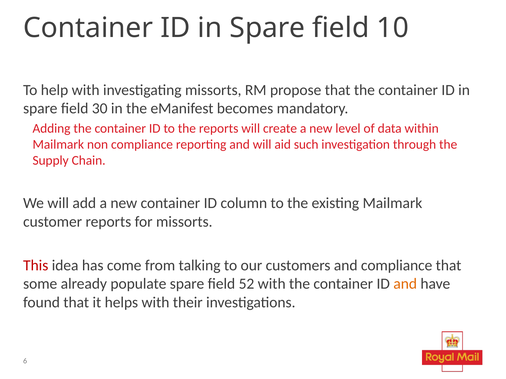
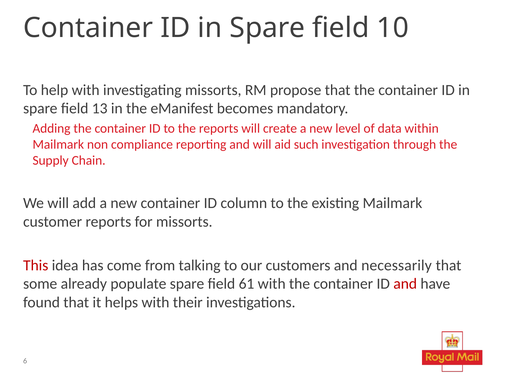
30: 30 -> 13 (100, 109)
and compliance: compliance -> necessarily (397, 266)
52: 52 -> 61 (246, 284)
and colour: orange -> red (405, 284)
